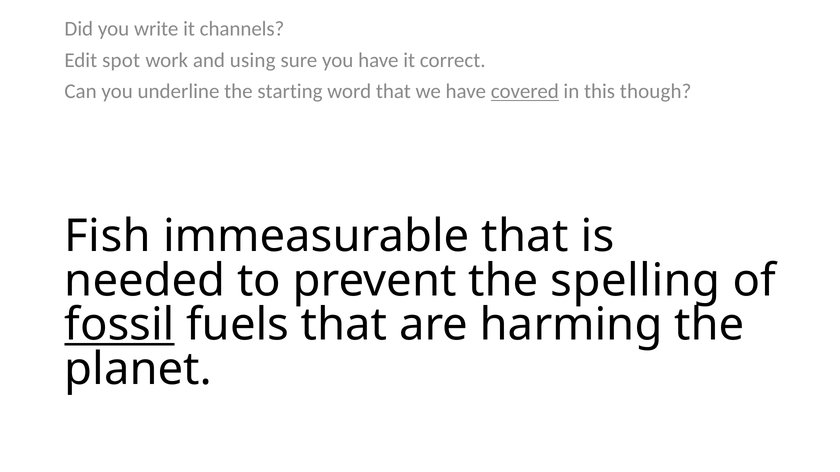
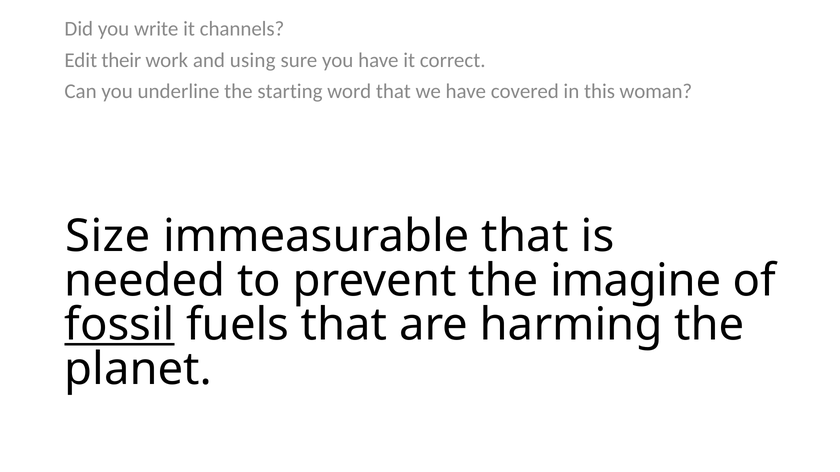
spot: spot -> their (121, 60)
covered underline: present -> none (525, 92)
though: though -> woman (656, 92)
Fish: Fish -> Size (108, 237)
spelling: spelling -> imagine (636, 281)
